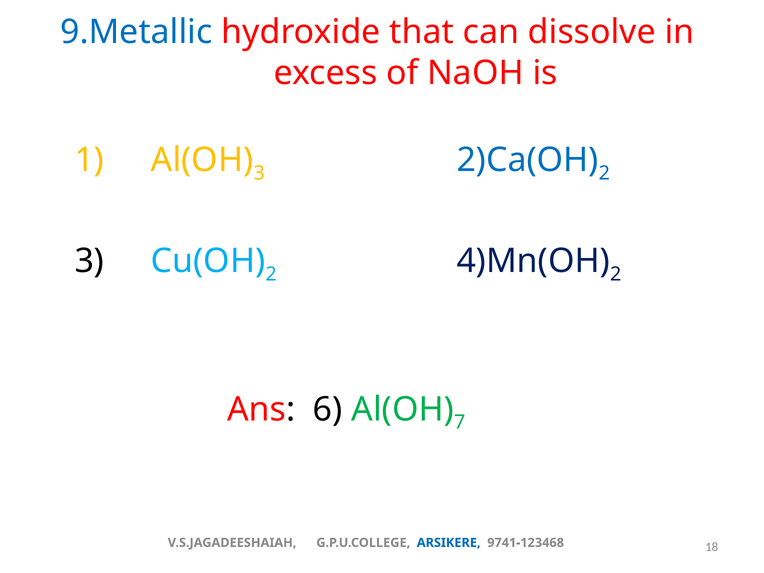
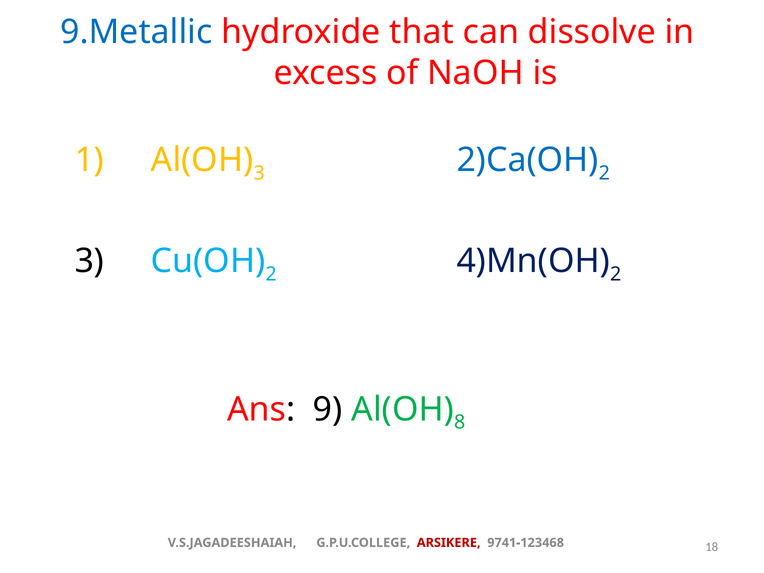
6: 6 -> 9 (328, 409)
7: 7 -> 8 (460, 422)
ARSIKERE colour: blue -> red (449, 543)
